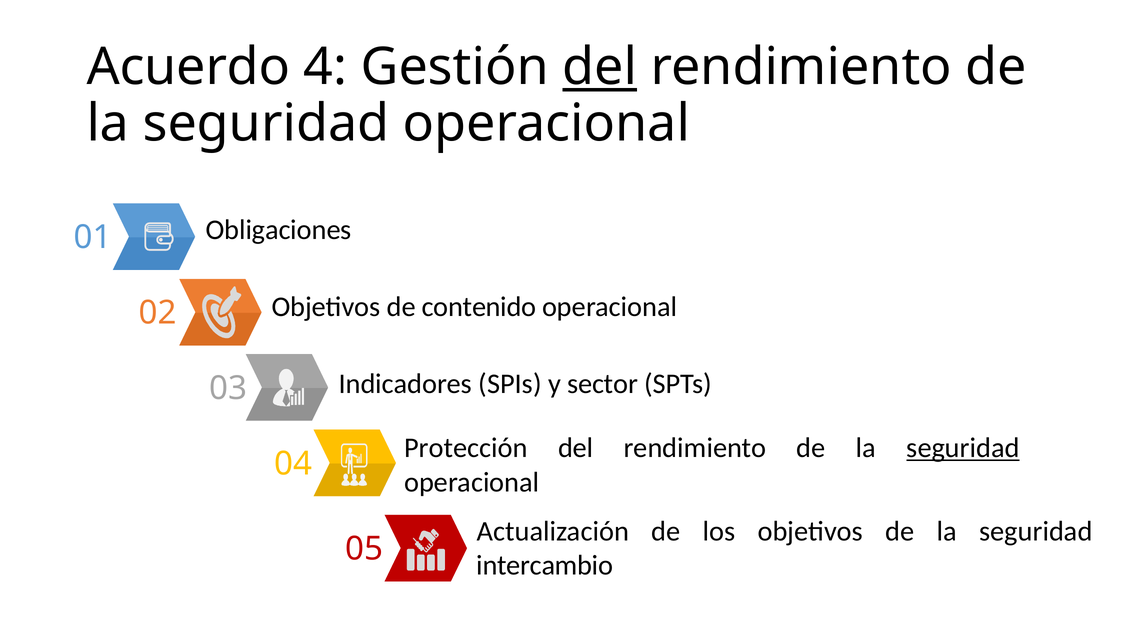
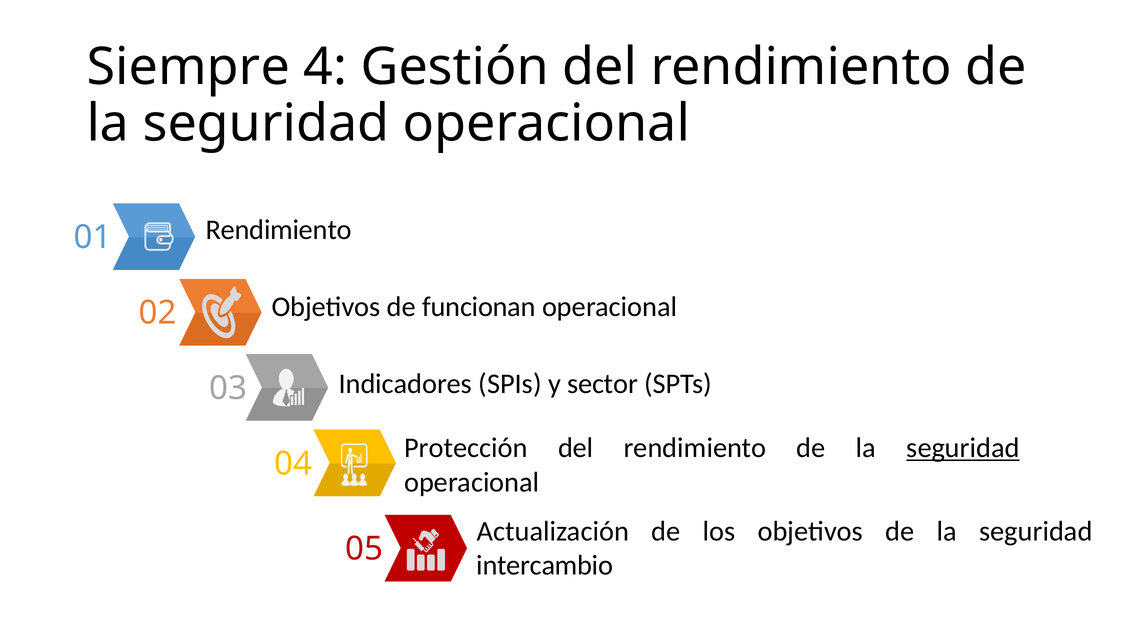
Acuerdo: Acuerdo -> Siempre (188, 67)
del underline: present -> none (600, 67)
Obligaciones: Obligaciones -> Rendimiento (279, 230)
contenido: contenido -> funcionan (479, 307)
